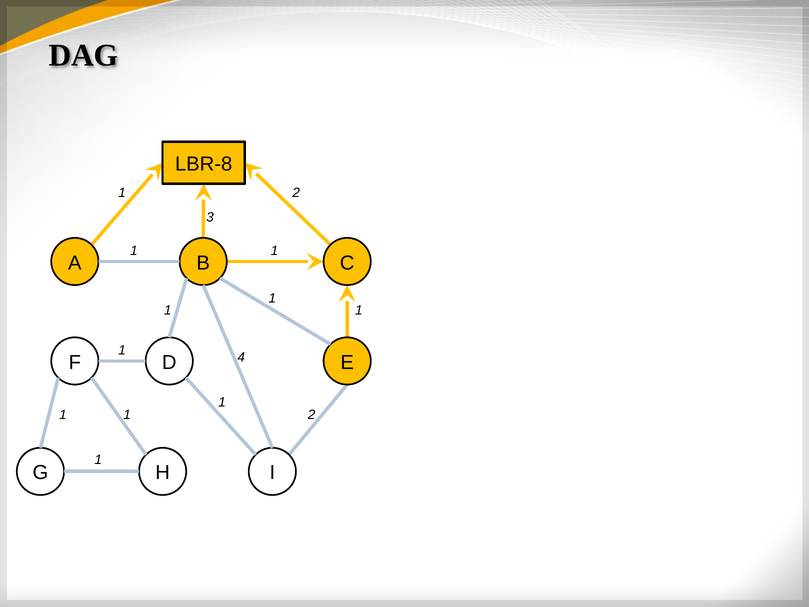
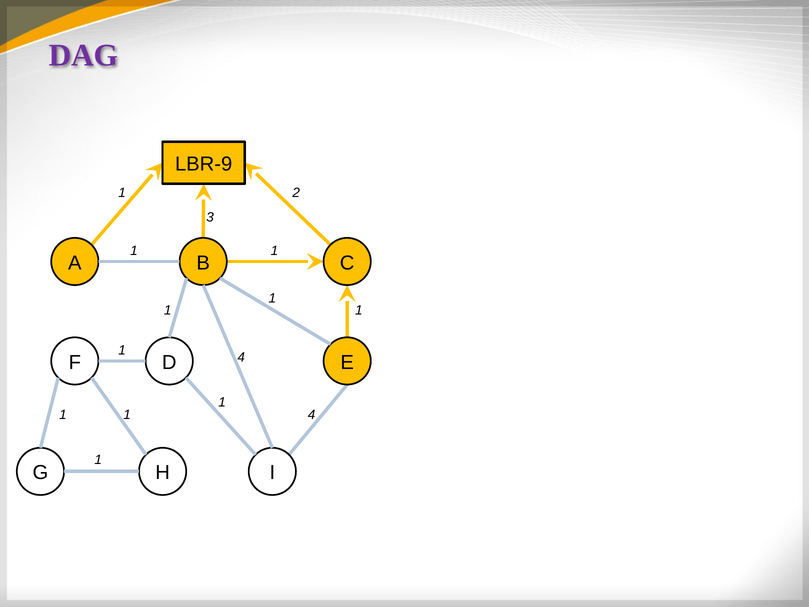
DAG colour: black -> purple (83, 56)
LBR-8: LBR-8 -> LBR-9 (204, 164)
2: 2 -> 4 (312, 415)
